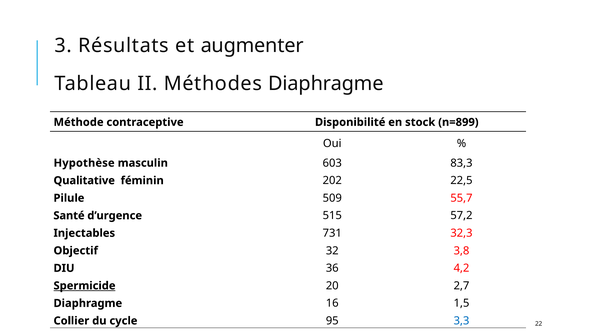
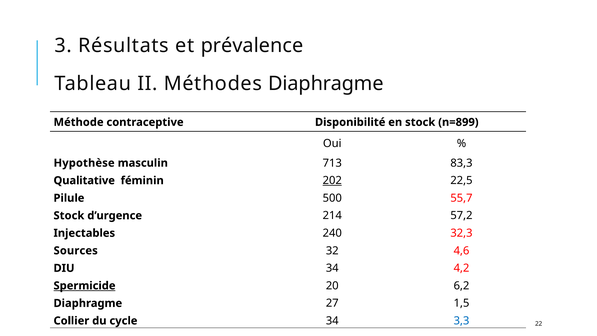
augmenter: augmenter -> prévalence (252, 45)
603: 603 -> 713 (332, 163)
202 underline: none -> present (332, 180)
509: 509 -> 500 (332, 198)
Santé: Santé -> Stock (69, 215)
515: 515 -> 214 (332, 215)
731: 731 -> 240 (332, 233)
Objectif: Objectif -> Sources (76, 251)
3,8: 3,8 -> 4,6 (461, 251)
DIU 36: 36 -> 34 (332, 268)
2,7: 2,7 -> 6,2 (461, 286)
16: 16 -> 27 (332, 303)
cycle 95: 95 -> 34 (332, 321)
